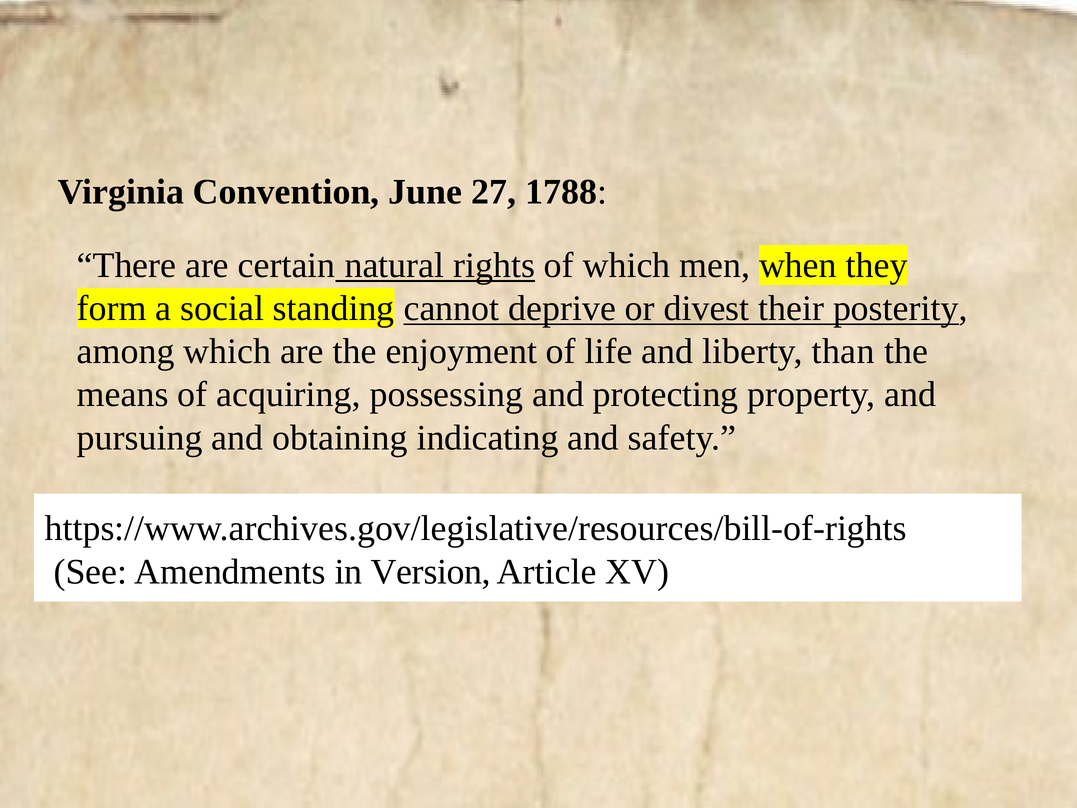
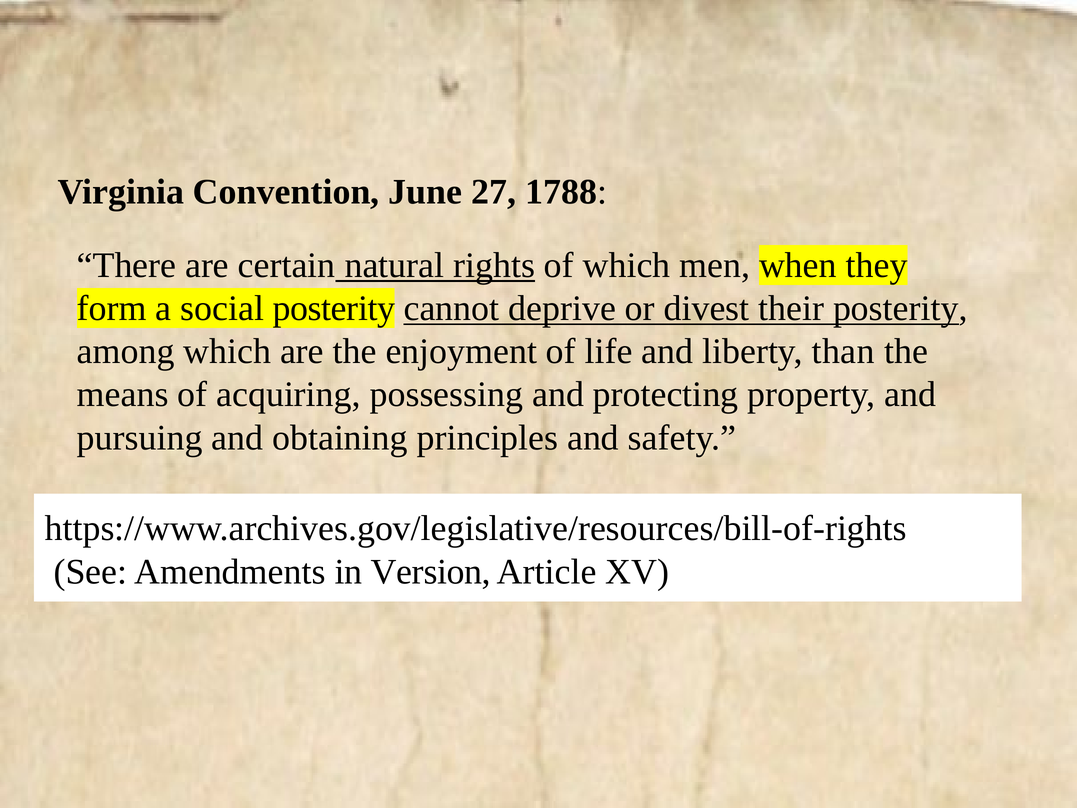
social standing: standing -> posterity (334, 308)
indicating: indicating -> principles (488, 438)
